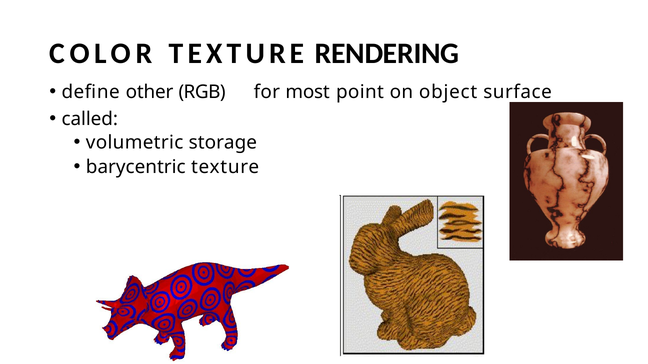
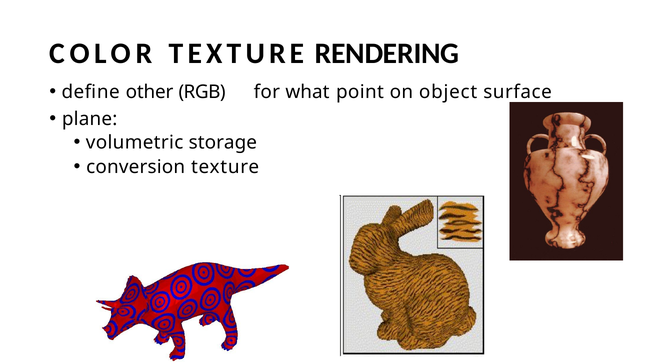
most: most -> what (307, 92)
called: called -> plane (90, 119)
barycentric: barycentric -> conversion (136, 167)
